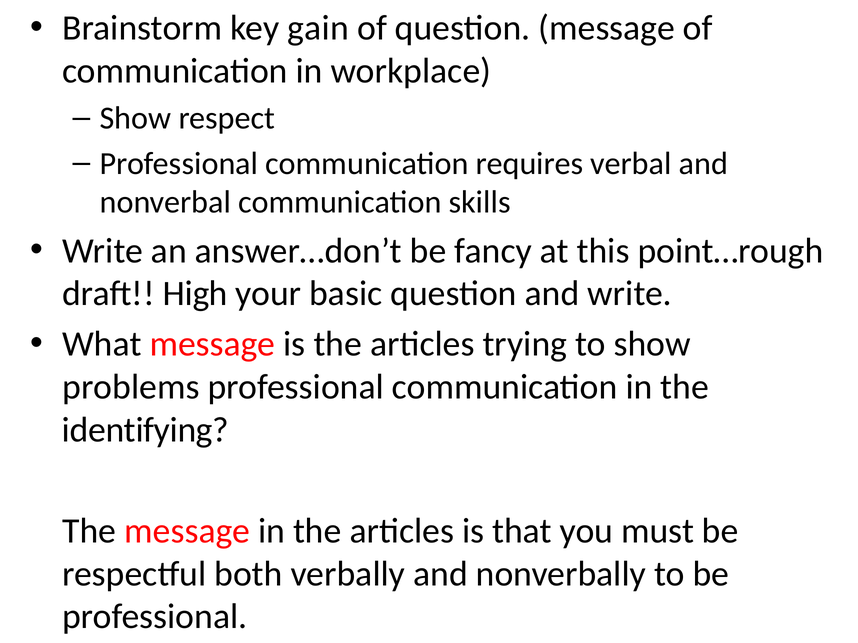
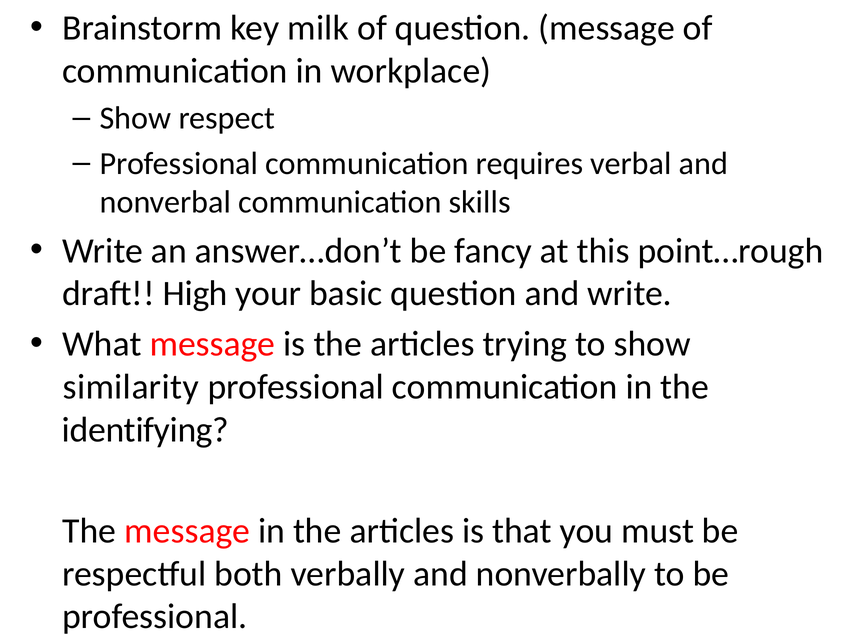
gain: gain -> milk (318, 28)
problems: problems -> similarity (131, 387)
